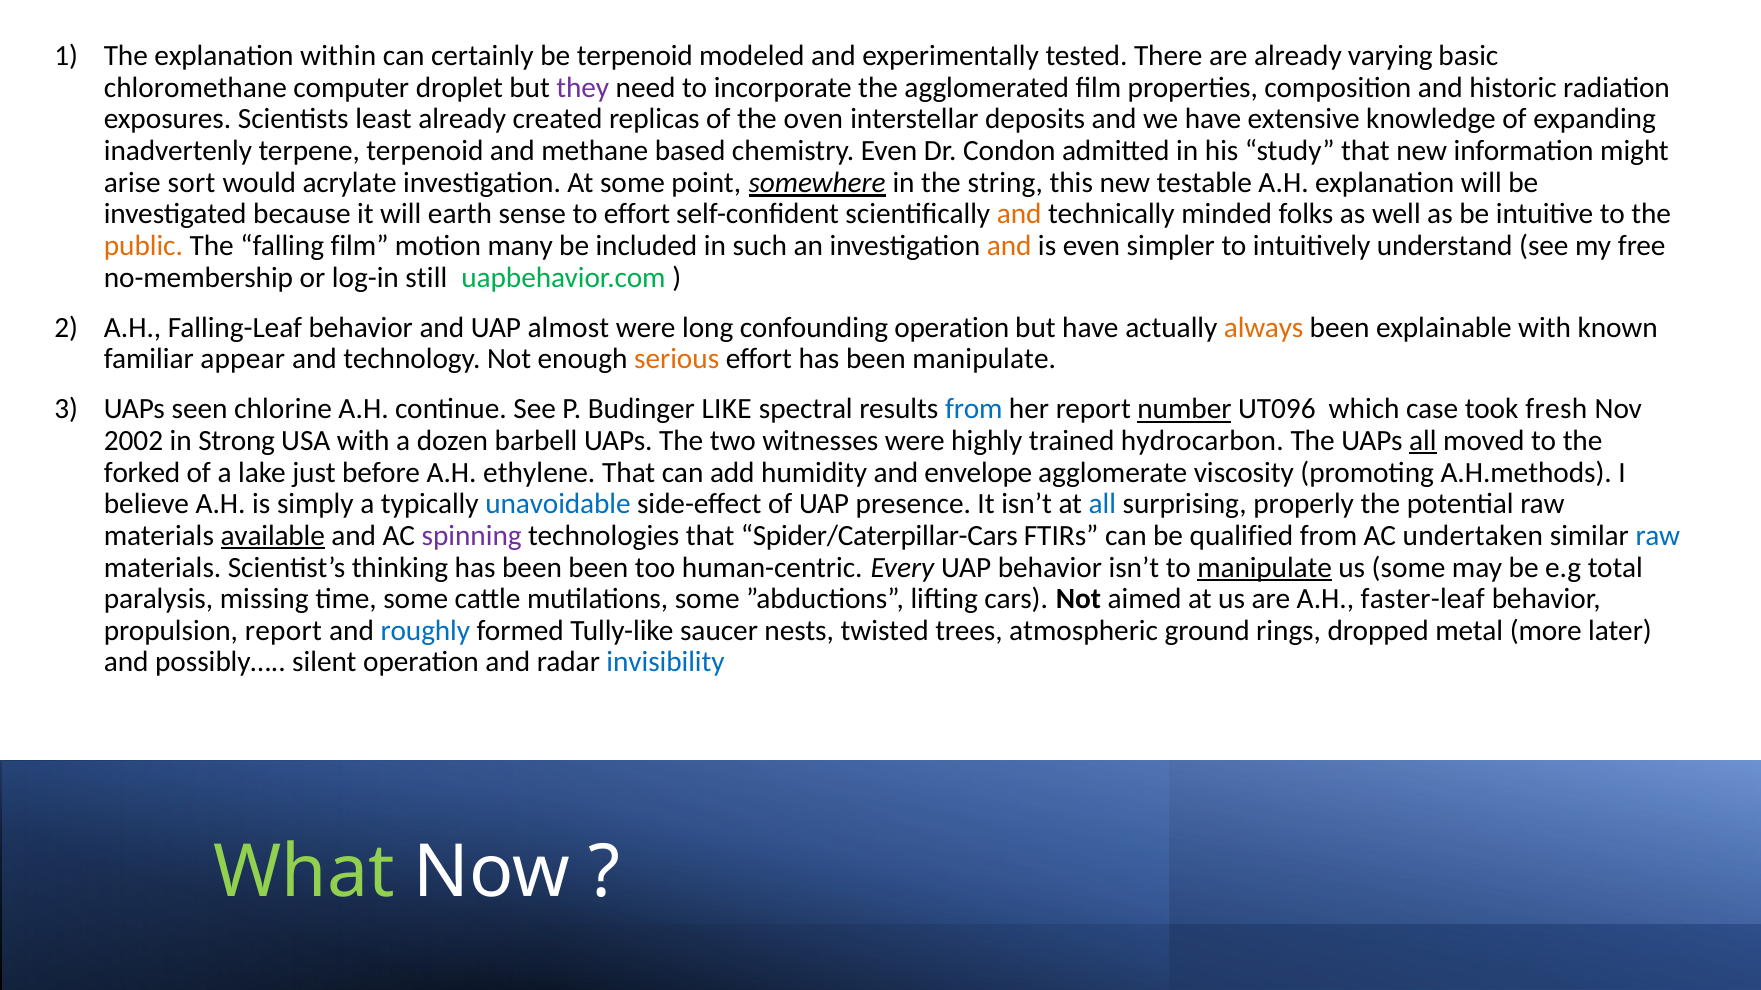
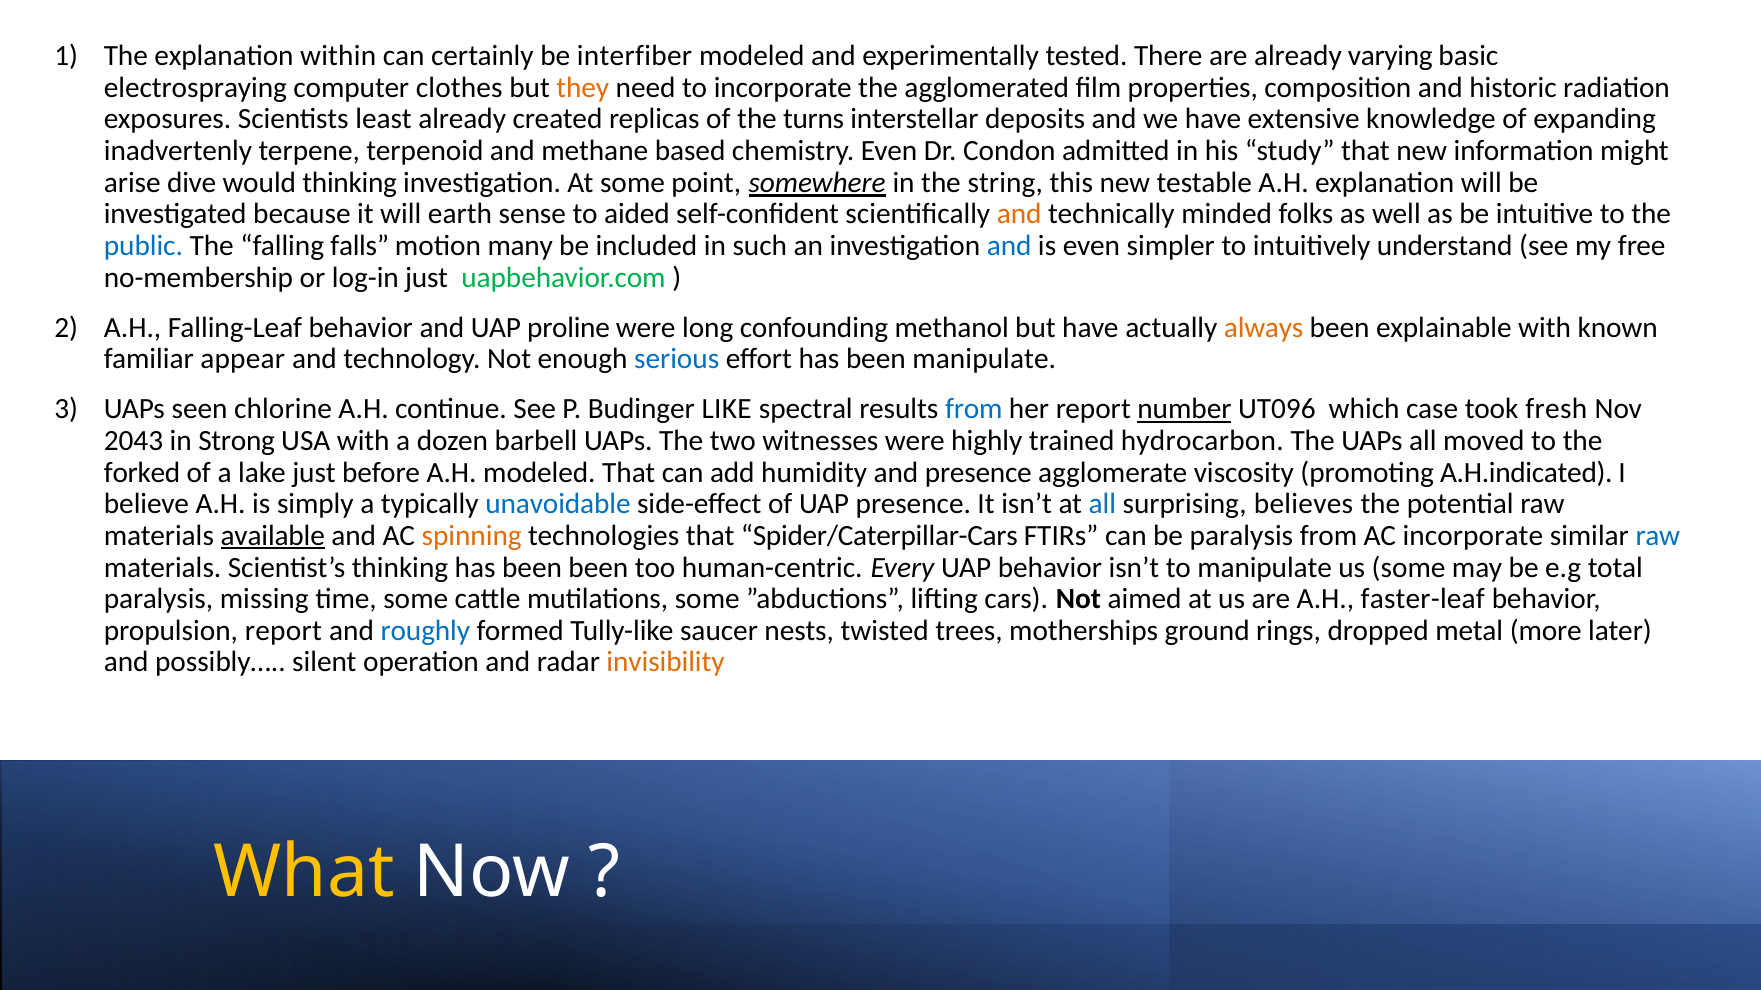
be terpenoid: terpenoid -> interfiber (634, 56)
chloromethane: chloromethane -> electrospraying (195, 88)
droplet: droplet -> clothes (459, 88)
they colour: purple -> orange (583, 88)
oven: oven -> turns (814, 119)
sort: sort -> dive (192, 183)
would acrylate: acrylate -> thinking (350, 183)
to effort: effort -> aided (637, 214)
public colour: orange -> blue (143, 246)
falling film: film -> falls (360, 246)
and colour: orange -> blue (1009, 246)
log-in still: still -> just (427, 278)
almost: almost -> proline (569, 328)
confounding operation: operation -> methanol (952, 328)
serious colour: orange -> blue (677, 359)
2002: 2002 -> 2043 (134, 441)
all underline: present -> none (1423, 441)
A.H ethylene: ethylene -> modeled (539, 473)
and envelope: envelope -> presence (978, 473)
A.H.methods: A.H.methods -> A.H.indicated (1526, 473)
properly: properly -> believes (1303, 504)
spinning colour: purple -> orange (472, 536)
be qualified: qualified -> paralysis (1241, 536)
AC undertaken: undertaken -> incorporate (1473, 536)
manipulate underline: present -> none (1265, 568)
atmospheric: atmospheric -> motherships (1084, 631)
invisibility colour: blue -> orange (666, 663)
What colour: light green -> yellow (304, 873)
